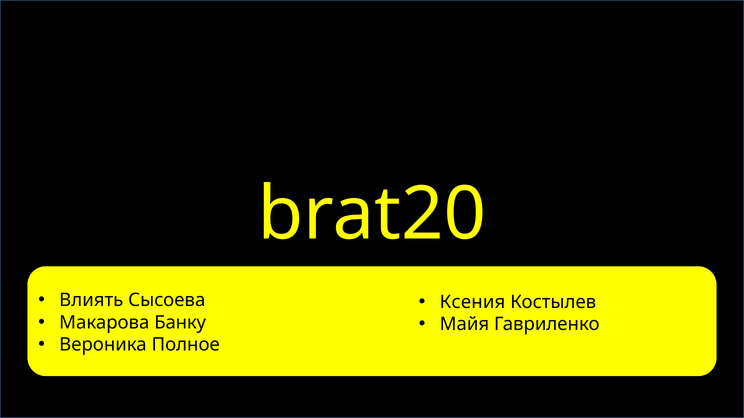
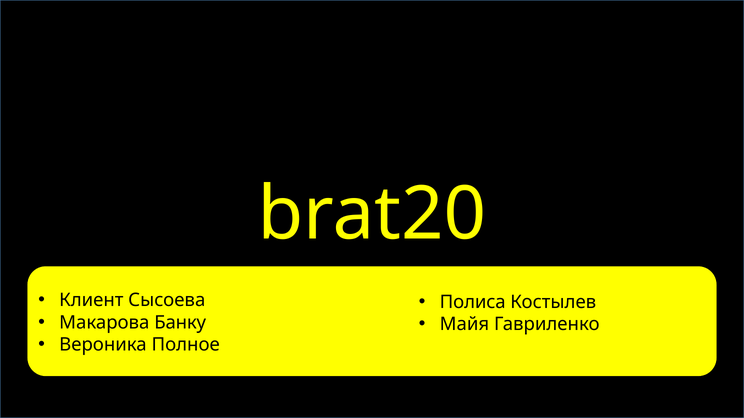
Влиять: Влиять -> Клиент (91, 301)
Ксения: Ксения -> Полиса (473, 302)
